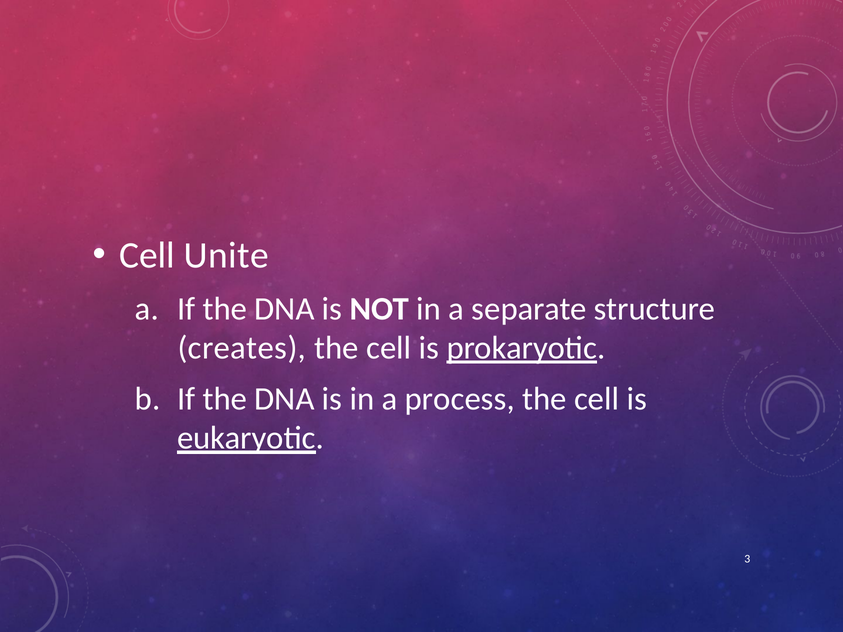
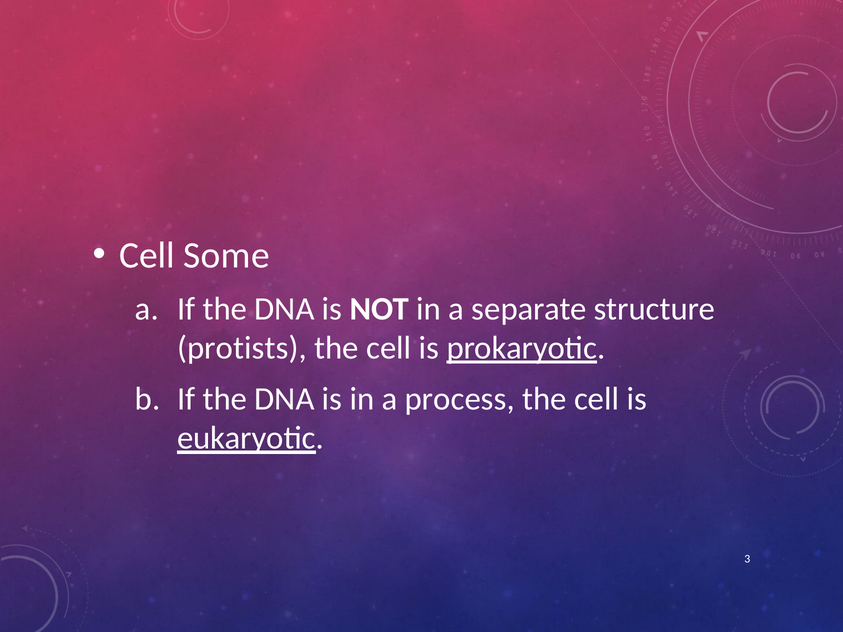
Unite: Unite -> Some (227, 255)
creates: creates -> protists (242, 348)
